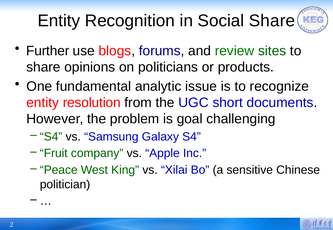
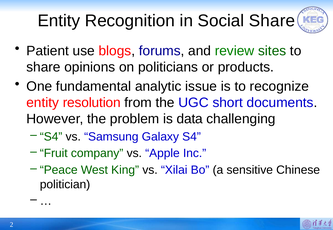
Further: Further -> Patient (48, 51)
goal: goal -> data (190, 119)
